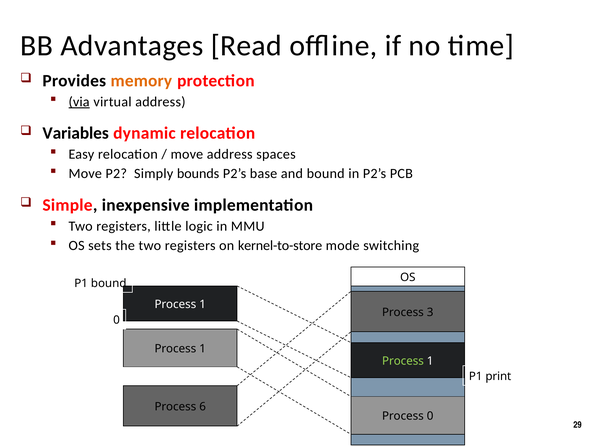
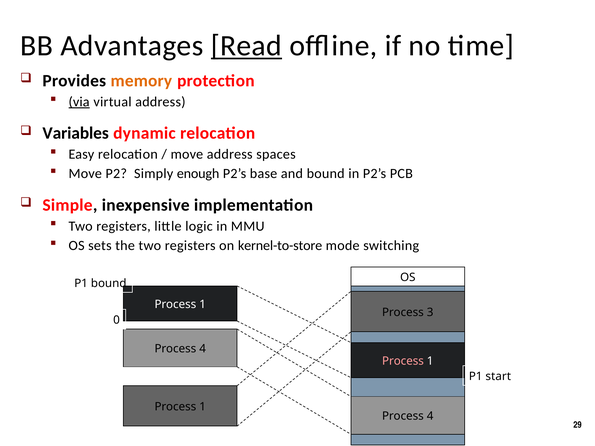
Read underline: none -> present (246, 46)
bounds: bounds -> enough (198, 174)
1: 1 -> 4 (203, 349)
Process colour: light green -> pink (403, 361)
print: print -> start (498, 377)
6: 6 -> 1 (203, 407)
0: 0 -> 4 (430, 416)
